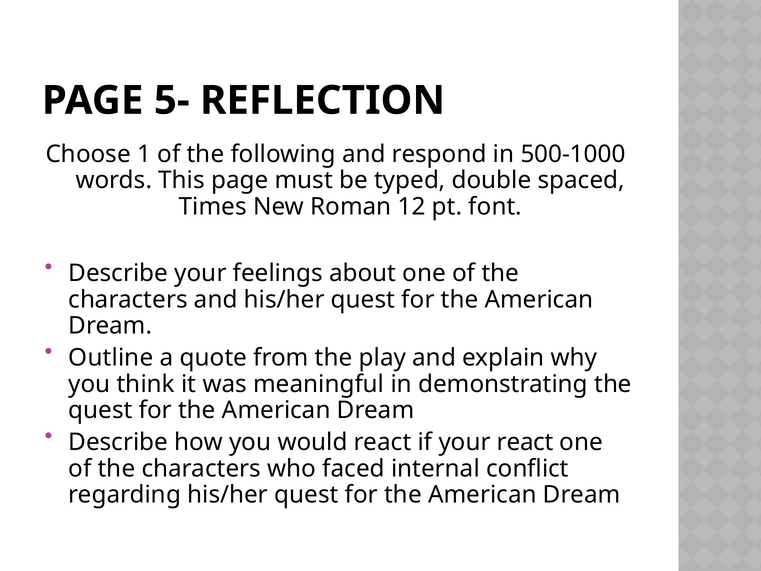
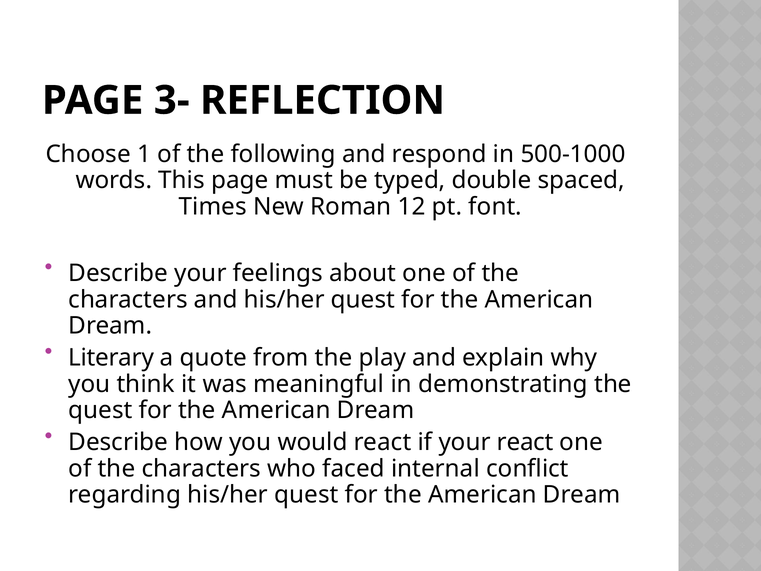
5-: 5- -> 3- (172, 100)
Outline: Outline -> Literary (111, 358)
